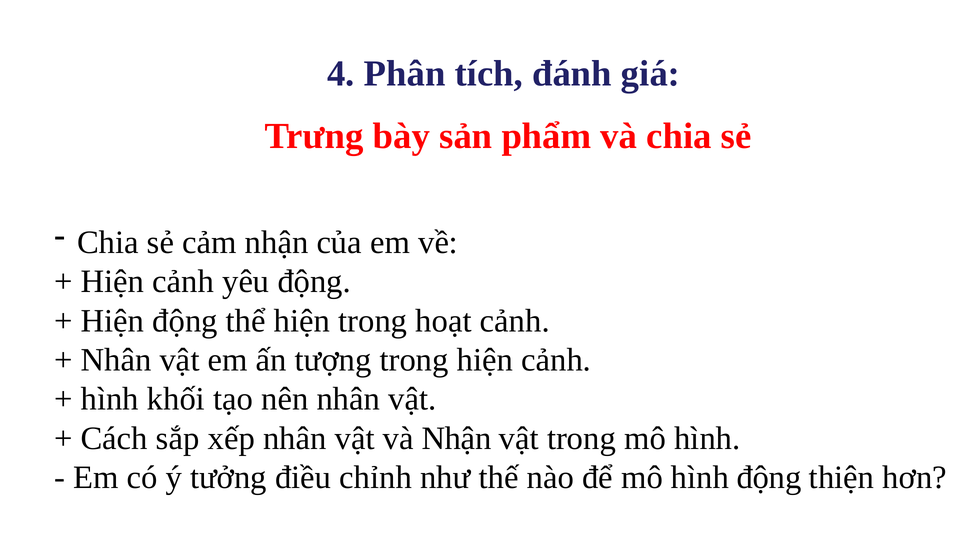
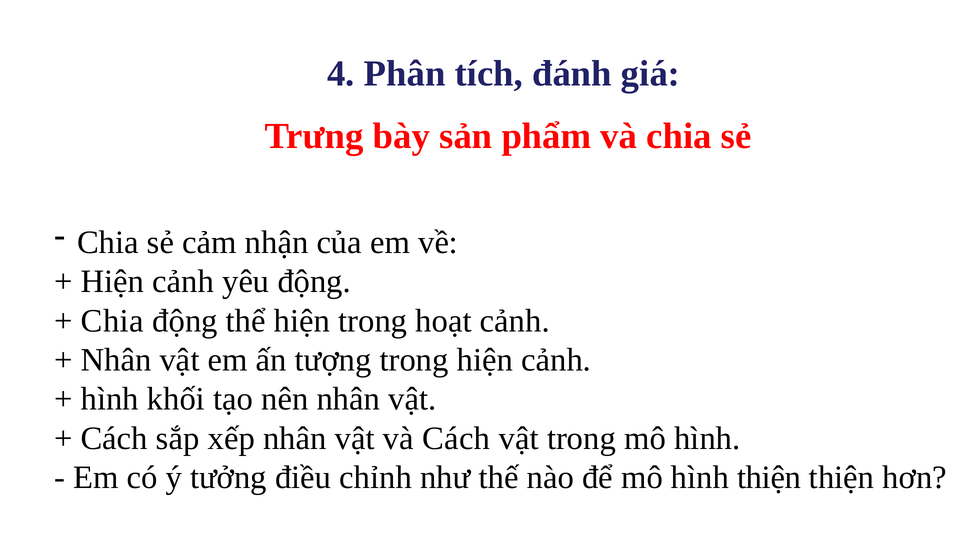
Hiện: Hiện -> Chia (112, 321)
và Nhận: Nhận -> Cách (456, 439)
hình động: động -> thiện (769, 478)
